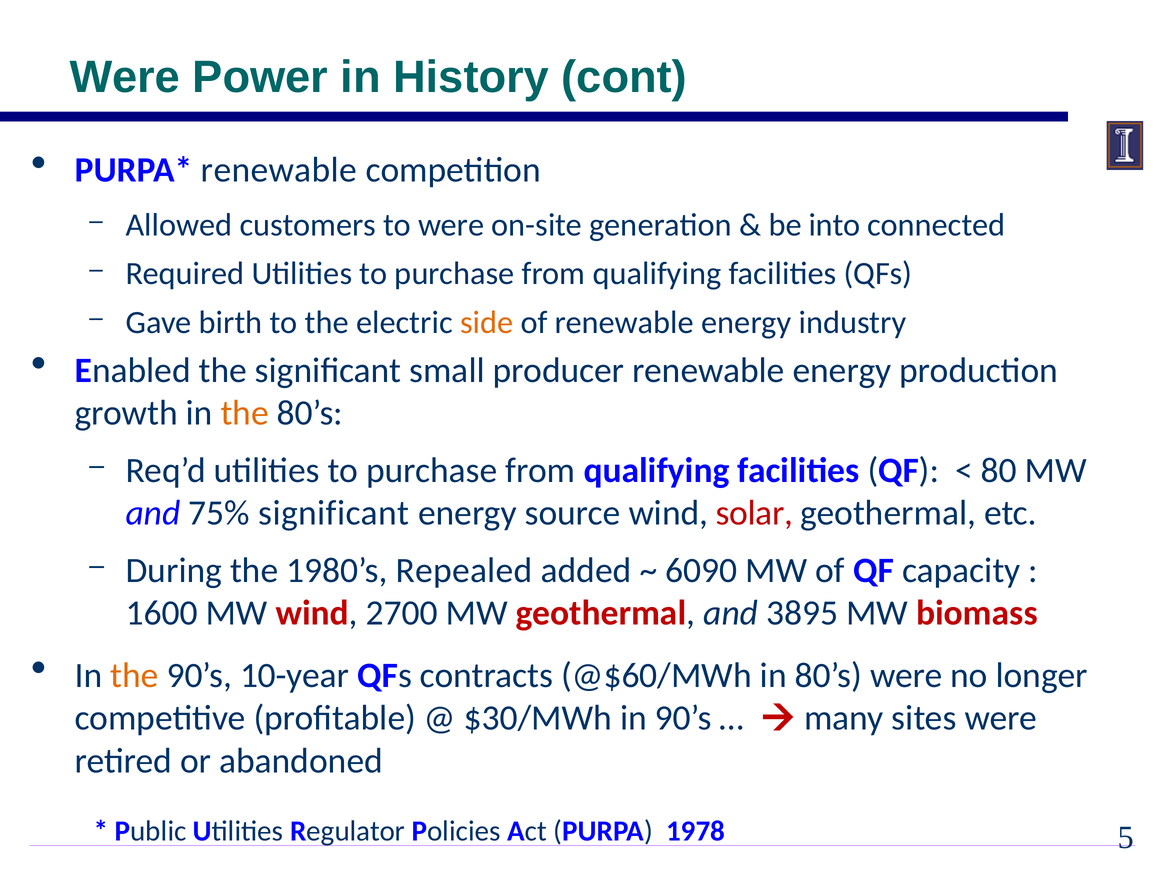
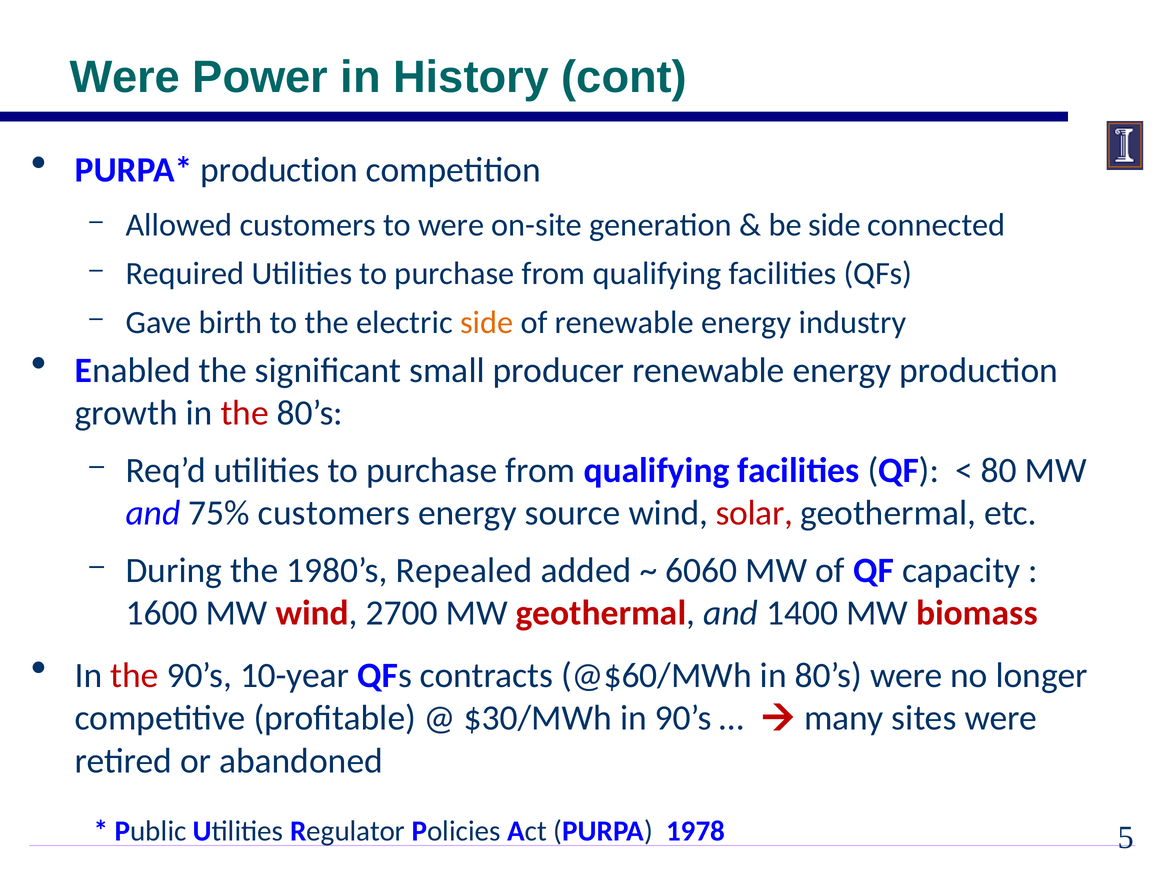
renewable: renewable -> production (279, 170)
be into: into -> side (835, 225)
the colour: orange -> red (245, 413)
75% significant: significant -> customers (334, 513)
6090: 6090 -> 6060 (701, 570)
3895: 3895 -> 1400 (802, 613)
the colour: orange -> red (134, 675)
